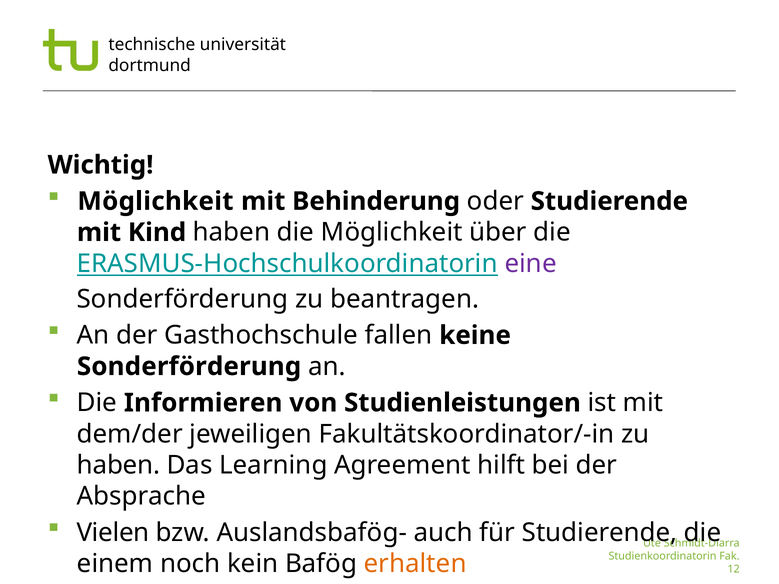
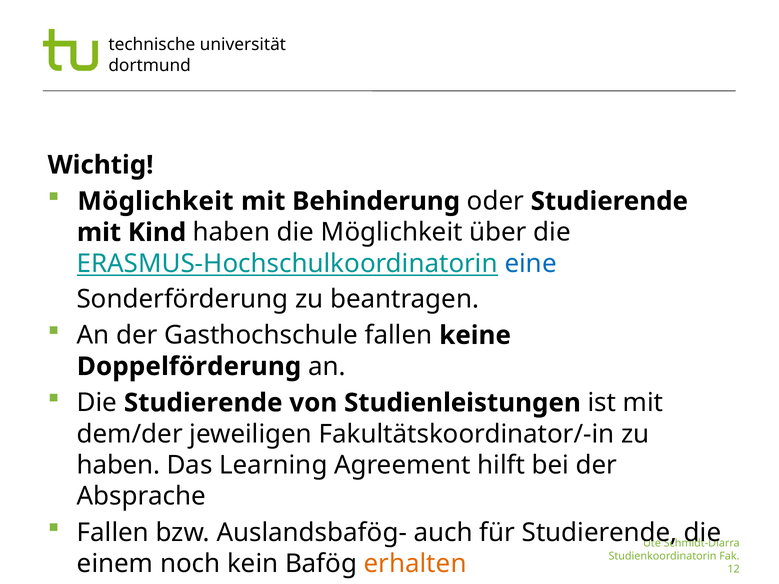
eine colour: purple -> blue (531, 264)
Sonderförderung: Sonderförderung -> Doppelförderung (189, 367)
Die Informieren: Informieren -> Studierende (203, 403)
Vielen: Vielen -> Fallen (113, 533)
